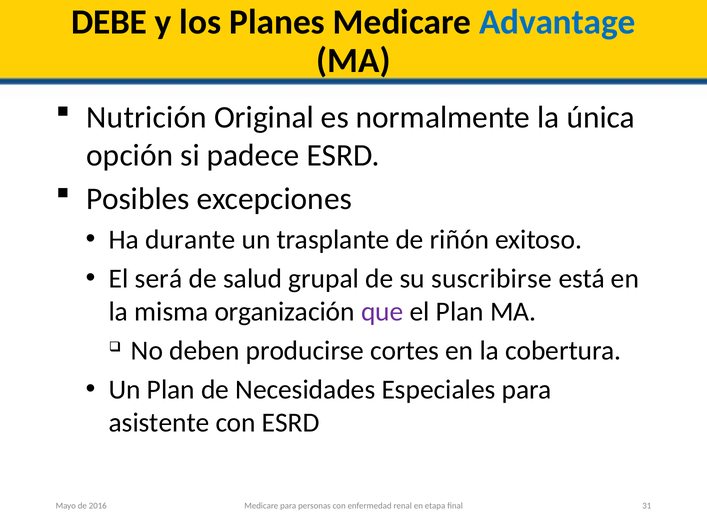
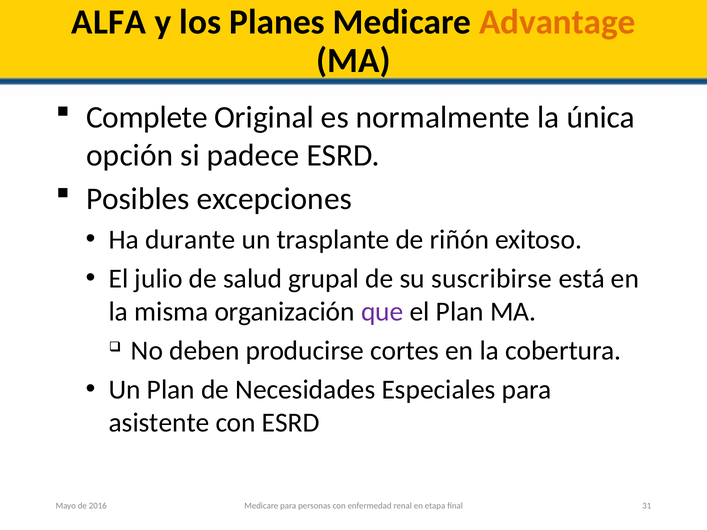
DEBE: DEBE -> ALFA (109, 22)
Advantage colour: blue -> orange (557, 22)
Nutrición: Nutrición -> Complete (147, 118)
será: será -> julio (159, 279)
